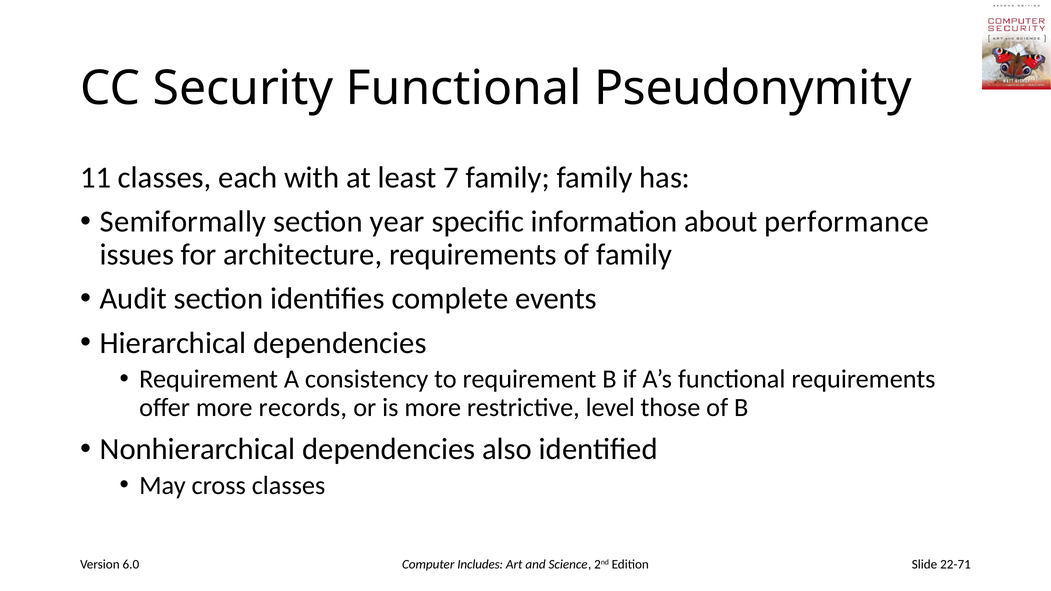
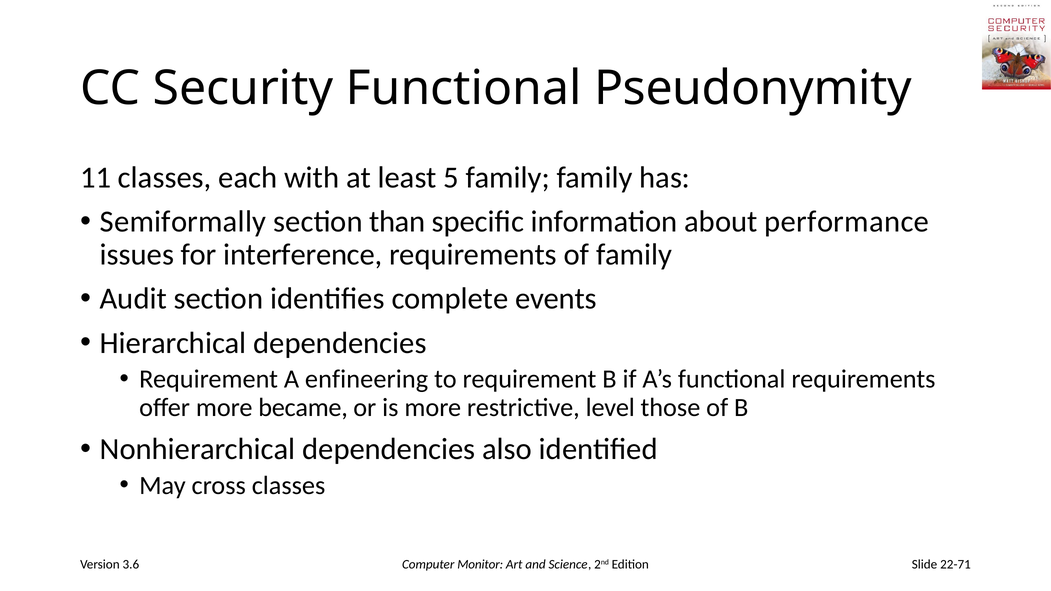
7: 7 -> 5 (451, 178)
year: year -> than (397, 222)
architecture: architecture -> interference (303, 255)
consistency: consistency -> enfineering (367, 379)
records: records -> became (303, 408)
6.0: 6.0 -> 3.6 (131, 565)
Includes: Includes -> Monitor (480, 565)
